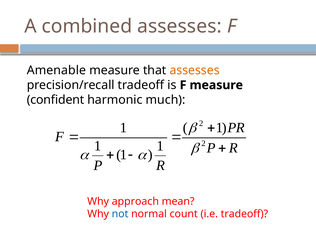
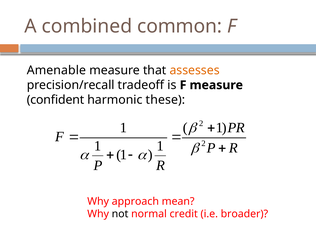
combined assesses: assesses -> common (180, 26)
much: much -> these (166, 100)
not colour: blue -> black (120, 214)
count: count -> credit (184, 214)
i.e tradeoff: tradeoff -> broader (244, 214)
